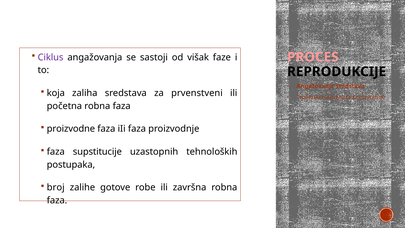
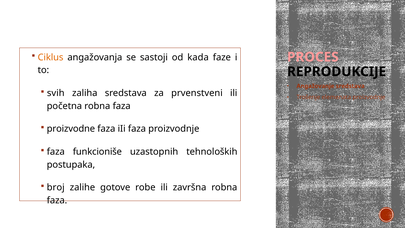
Ciklus colour: purple -> orange (51, 57)
višak: višak -> kada (198, 57)
koja: koja -> svih (56, 93)
supstitucije: supstitucije -> funkcioniše (97, 152)
